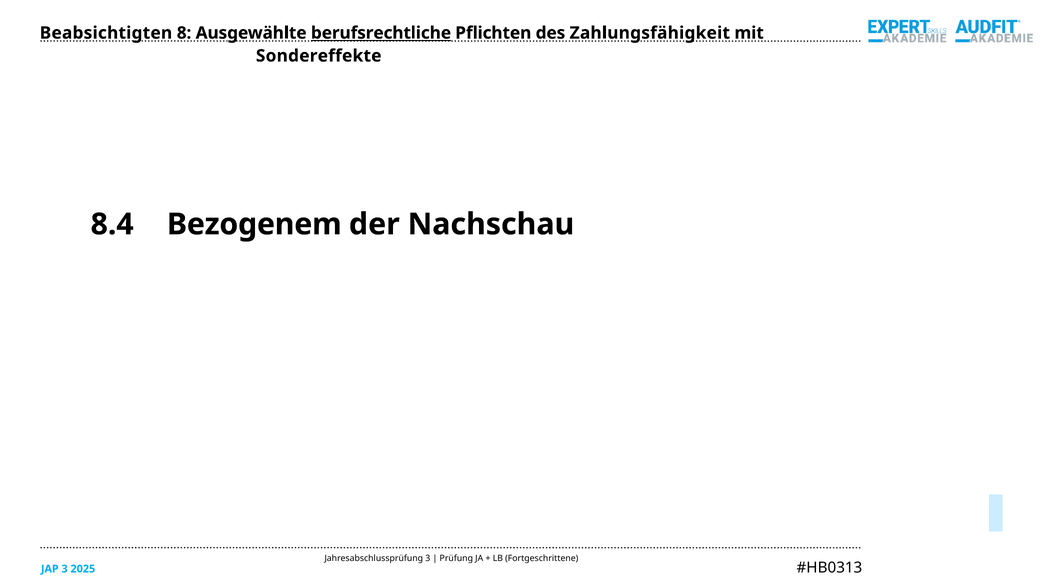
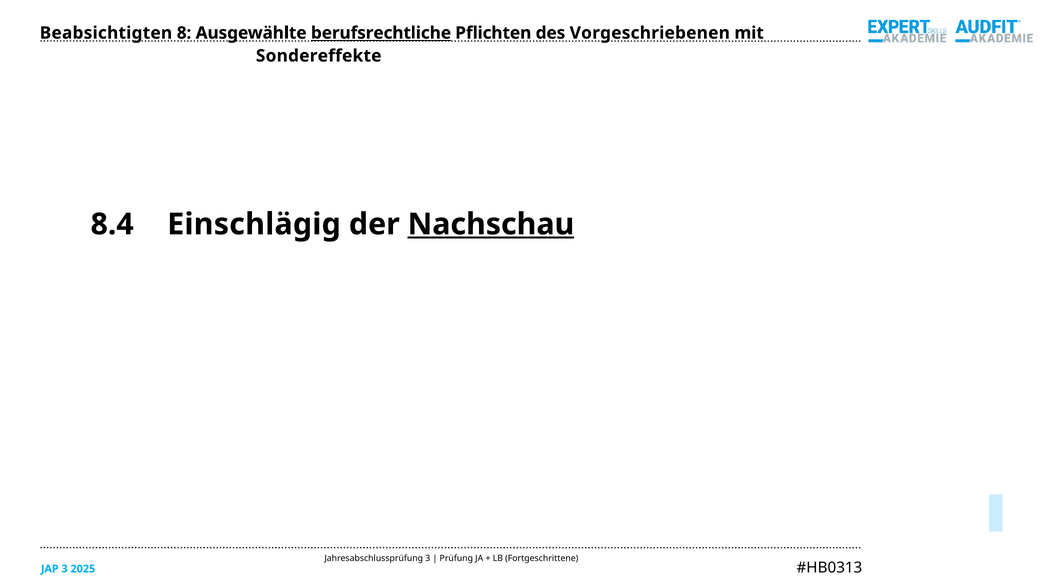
Zahlungsfähigkeit: Zahlungsfähigkeit -> Vorgeschriebenen (650, 33)
Bezogenem: Bezogenem -> Einschlägig (254, 224)
Nachschau underline: none -> present (491, 224)
